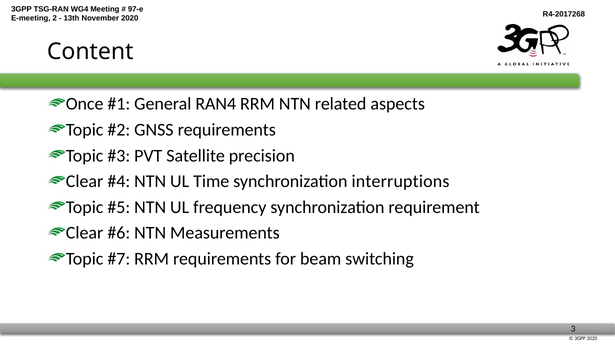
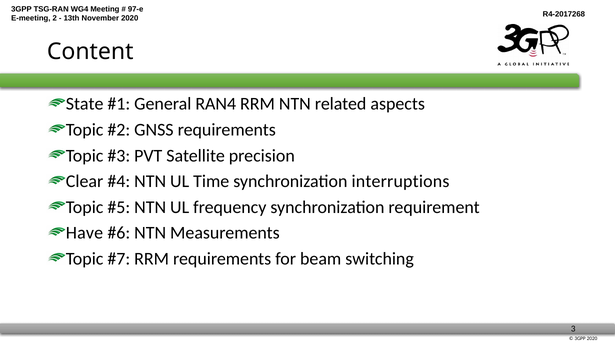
Once: Once -> State (85, 104)
Clear: Clear -> Have (85, 233)
